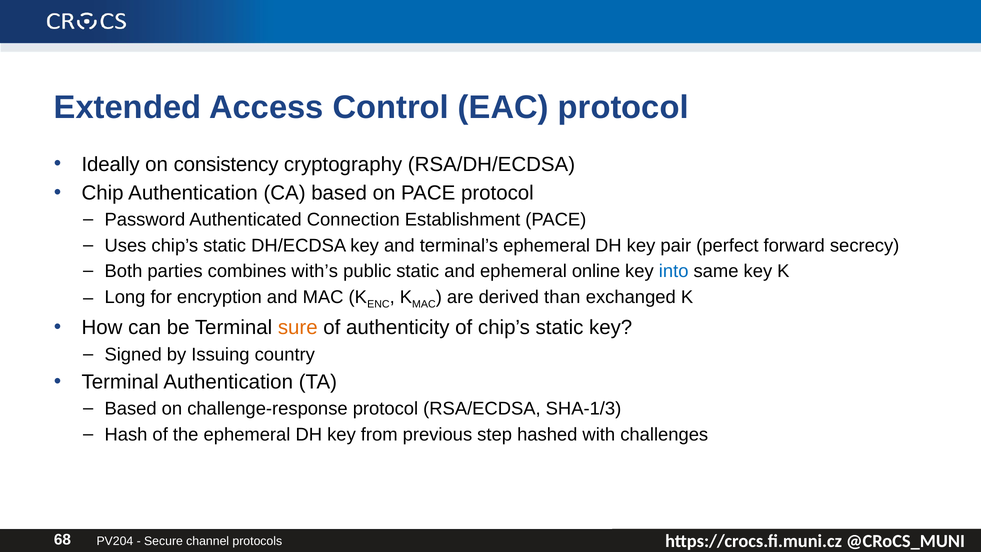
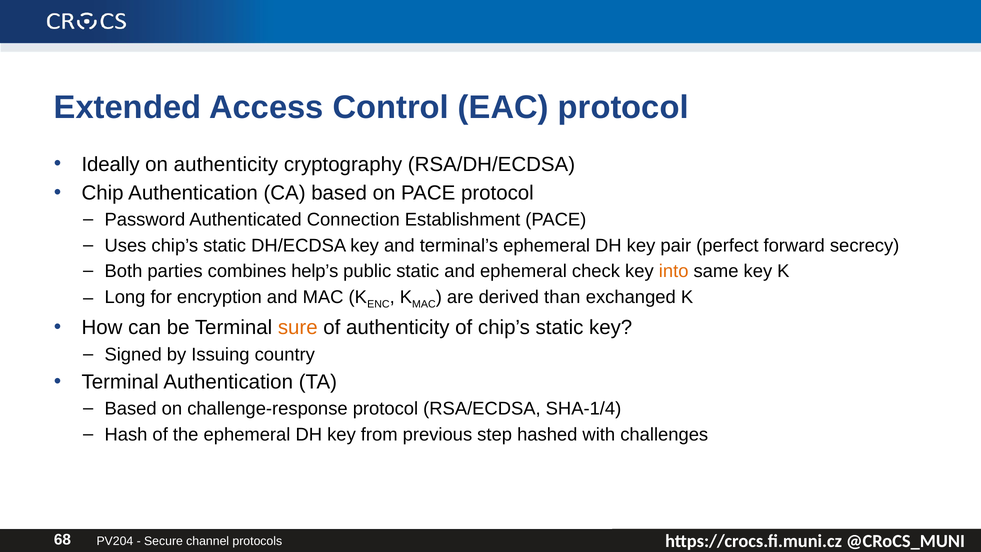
on consistency: consistency -> authenticity (226, 164)
with’s: with’s -> help’s (315, 271)
online: online -> check (596, 271)
into colour: blue -> orange (674, 271)
SHA-1/3: SHA-1/3 -> SHA-1/4 (584, 409)
